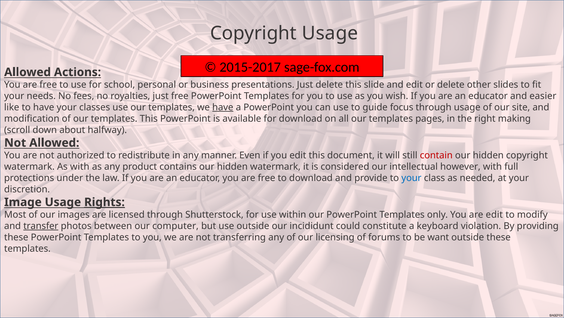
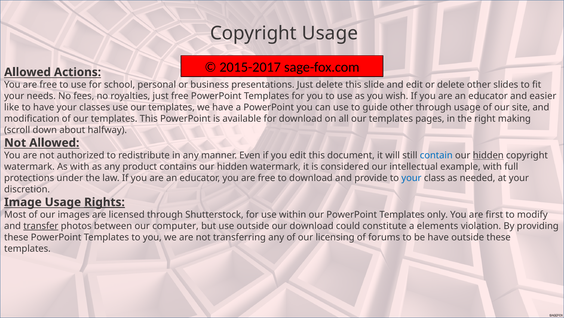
have underline: present -> none (223, 107)
guide focus: focus -> other (402, 107)
contain colour: red -> blue (436, 155)
hidden underline: none -> present (488, 155)
however: however -> example (460, 166)
are edit: edit -> first (494, 214)
our incididunt: incididunt -> download (312, 226)
keyboard: keyboard -> elements (438, 226)
be want: want -> have (438, 237)
